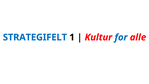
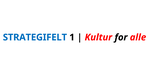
for colour: blue -> black (121, 37)
